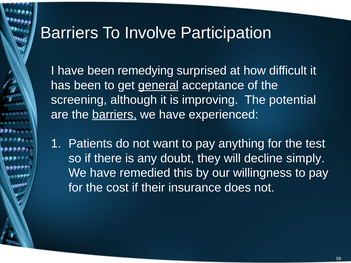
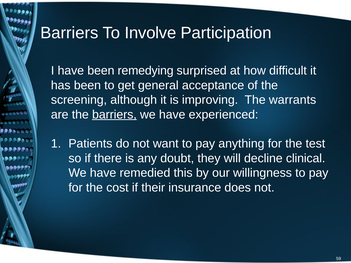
general underline: present -> none (158, 85)
potential: potential -> warrants (293, 100)
simply: simply -> clinical (306, 158)
